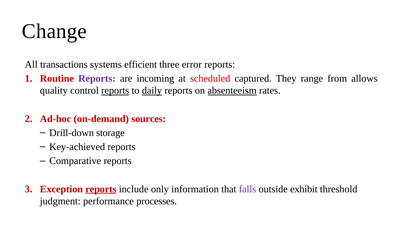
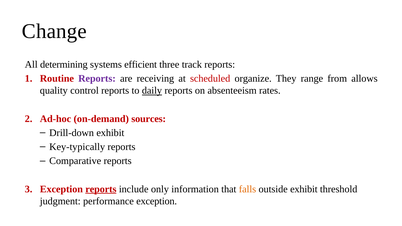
transactions: transactions -> determining (64, 65)
error: error -> track (192, 65)
incoming: incoming -> receiving (155, 79)
captured: captured -> organize (253, 79)
reports underline: present -> none (115, 91)
absenteeism underline: present -> none (232, 91)
Drill-down storage: storage -> exhibit (110, 133)
Key-achieved: Key-achieved -> Key-typically (77, 147)
falls colour: purple -> orange (247, 189)
performance processes: processes -> exception (157, 201)
